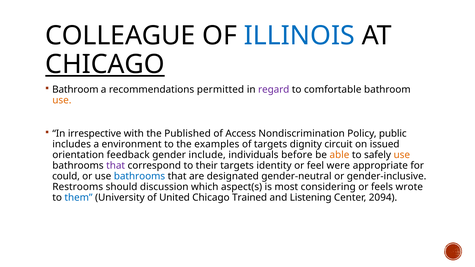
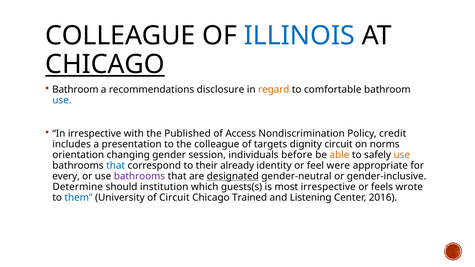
permitted: permitted -> disclosure (220, 90)
regard colour: purple -> orange (274, 90)
use colour: orange -> blue (62, 100)
public: public -> credit (393, 134)
environment: environment -> presentation (132, 144)
the examples: examples -> colleague (217, 144)
issued: issued -> norms (385, 144)
feedback: feedback -> changing (128, 155)
include: include -> session (207, 155)
that colour: purple -> blue (116, 166)
their targets: targets -> already (237, 166)
could: could -> every (66, 176)
bathrooms colour: blue -> purple (139, 176)
designated underline: none -> present (233, 176)
Restrooms: Restrooms -> Determine (78, 187)
discussion: discussion -> institution (164, 187)
aspect(s: aspect(s -> guests(s (242, 187)
most considering: considering -> irrespective (328, 187)
of United: United -> Circuit (174, 198)
2094: 2094 -> 2016 (383, 198)
